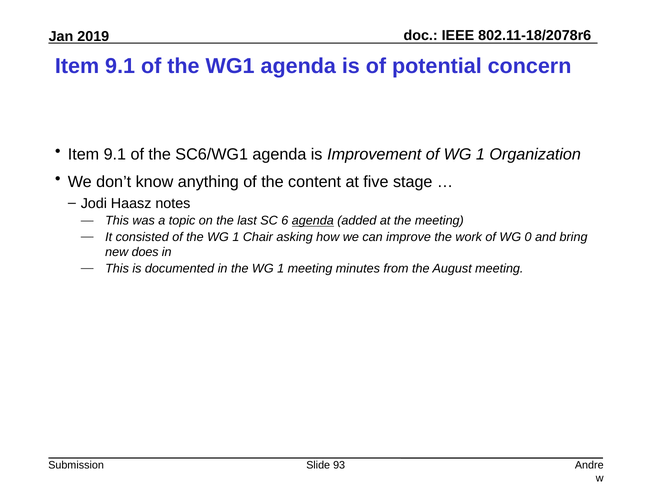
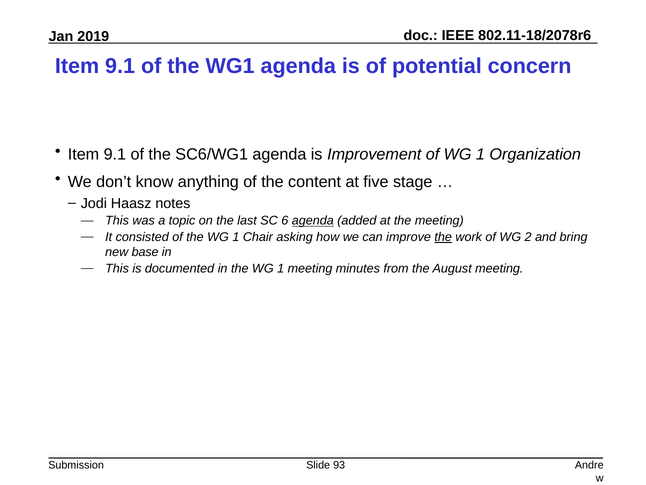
the underline: none -> present (443, 237)
0: 0 -> 2 (528, 237)
does: does -> base (145, 252)
